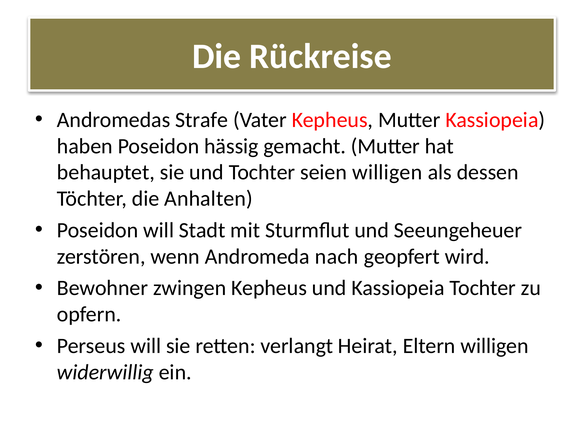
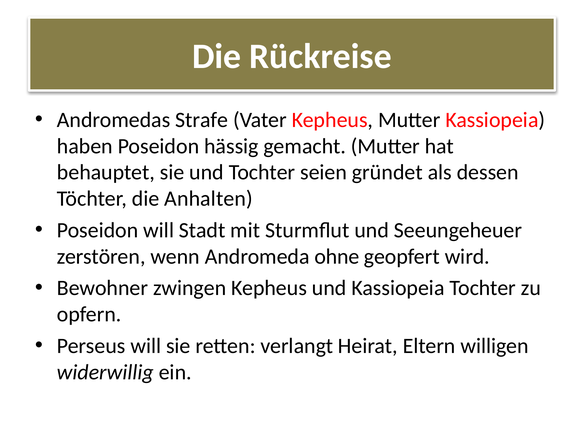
seien willigen: willigen -> gründet (387, 172)
nach: nach -> ohne (337, 257)
